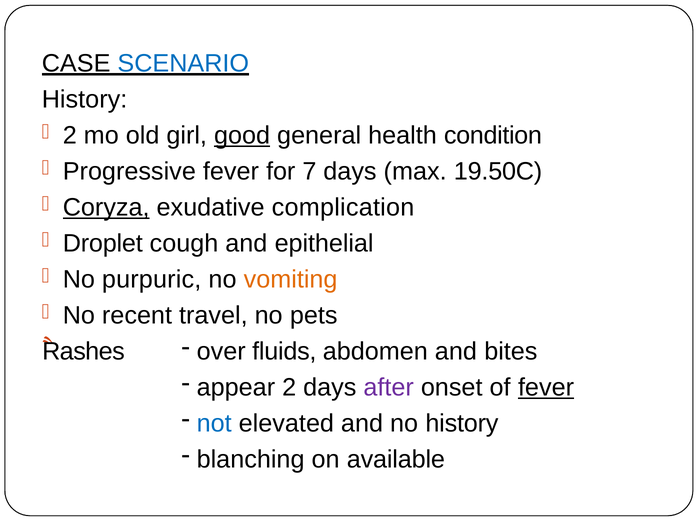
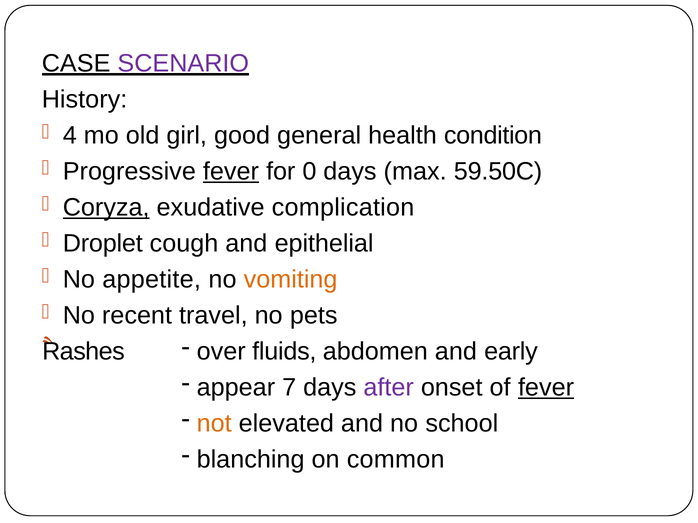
SCENARIO colour: blue -> purple (183, 63)
2: 2 -> 4 (70, 135)
good underline: present -> none (242, 135)
fever underline: none -> present (231, 171)
7: 7 -> 0 (309, 171)
19.50C: 19.50C -> 59.50C (498, 171)
purpuric: purpuric -> appetite (152, 280)
bites: bites -> early (511, 352)
appear 2: 2 -> 7 (289, 388)
not colour: blue -> orange (214, 424)
no history: history -> school (462, 424)
available: available -> common (396, 460)
